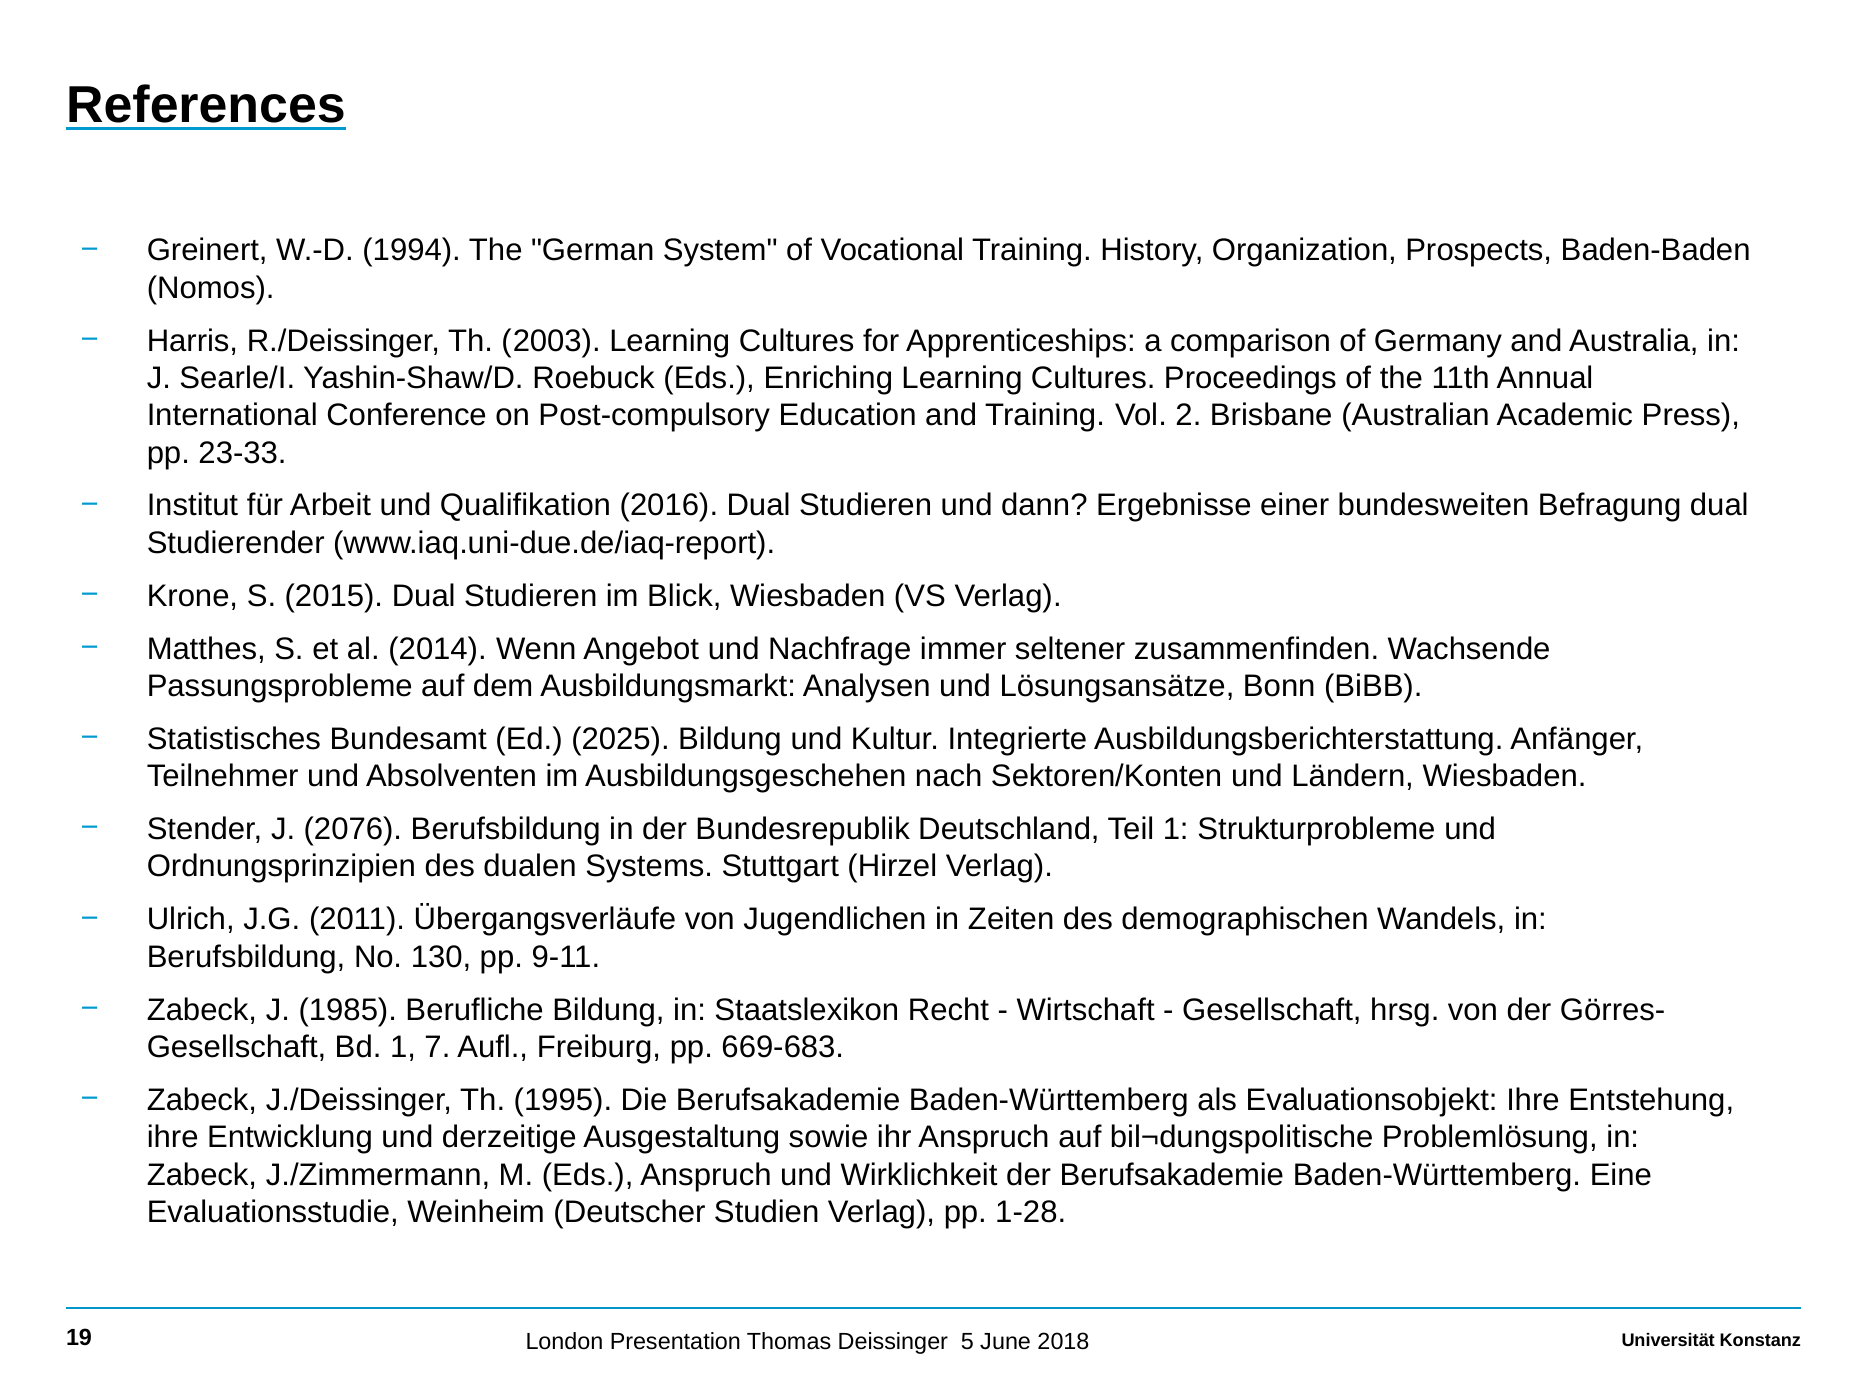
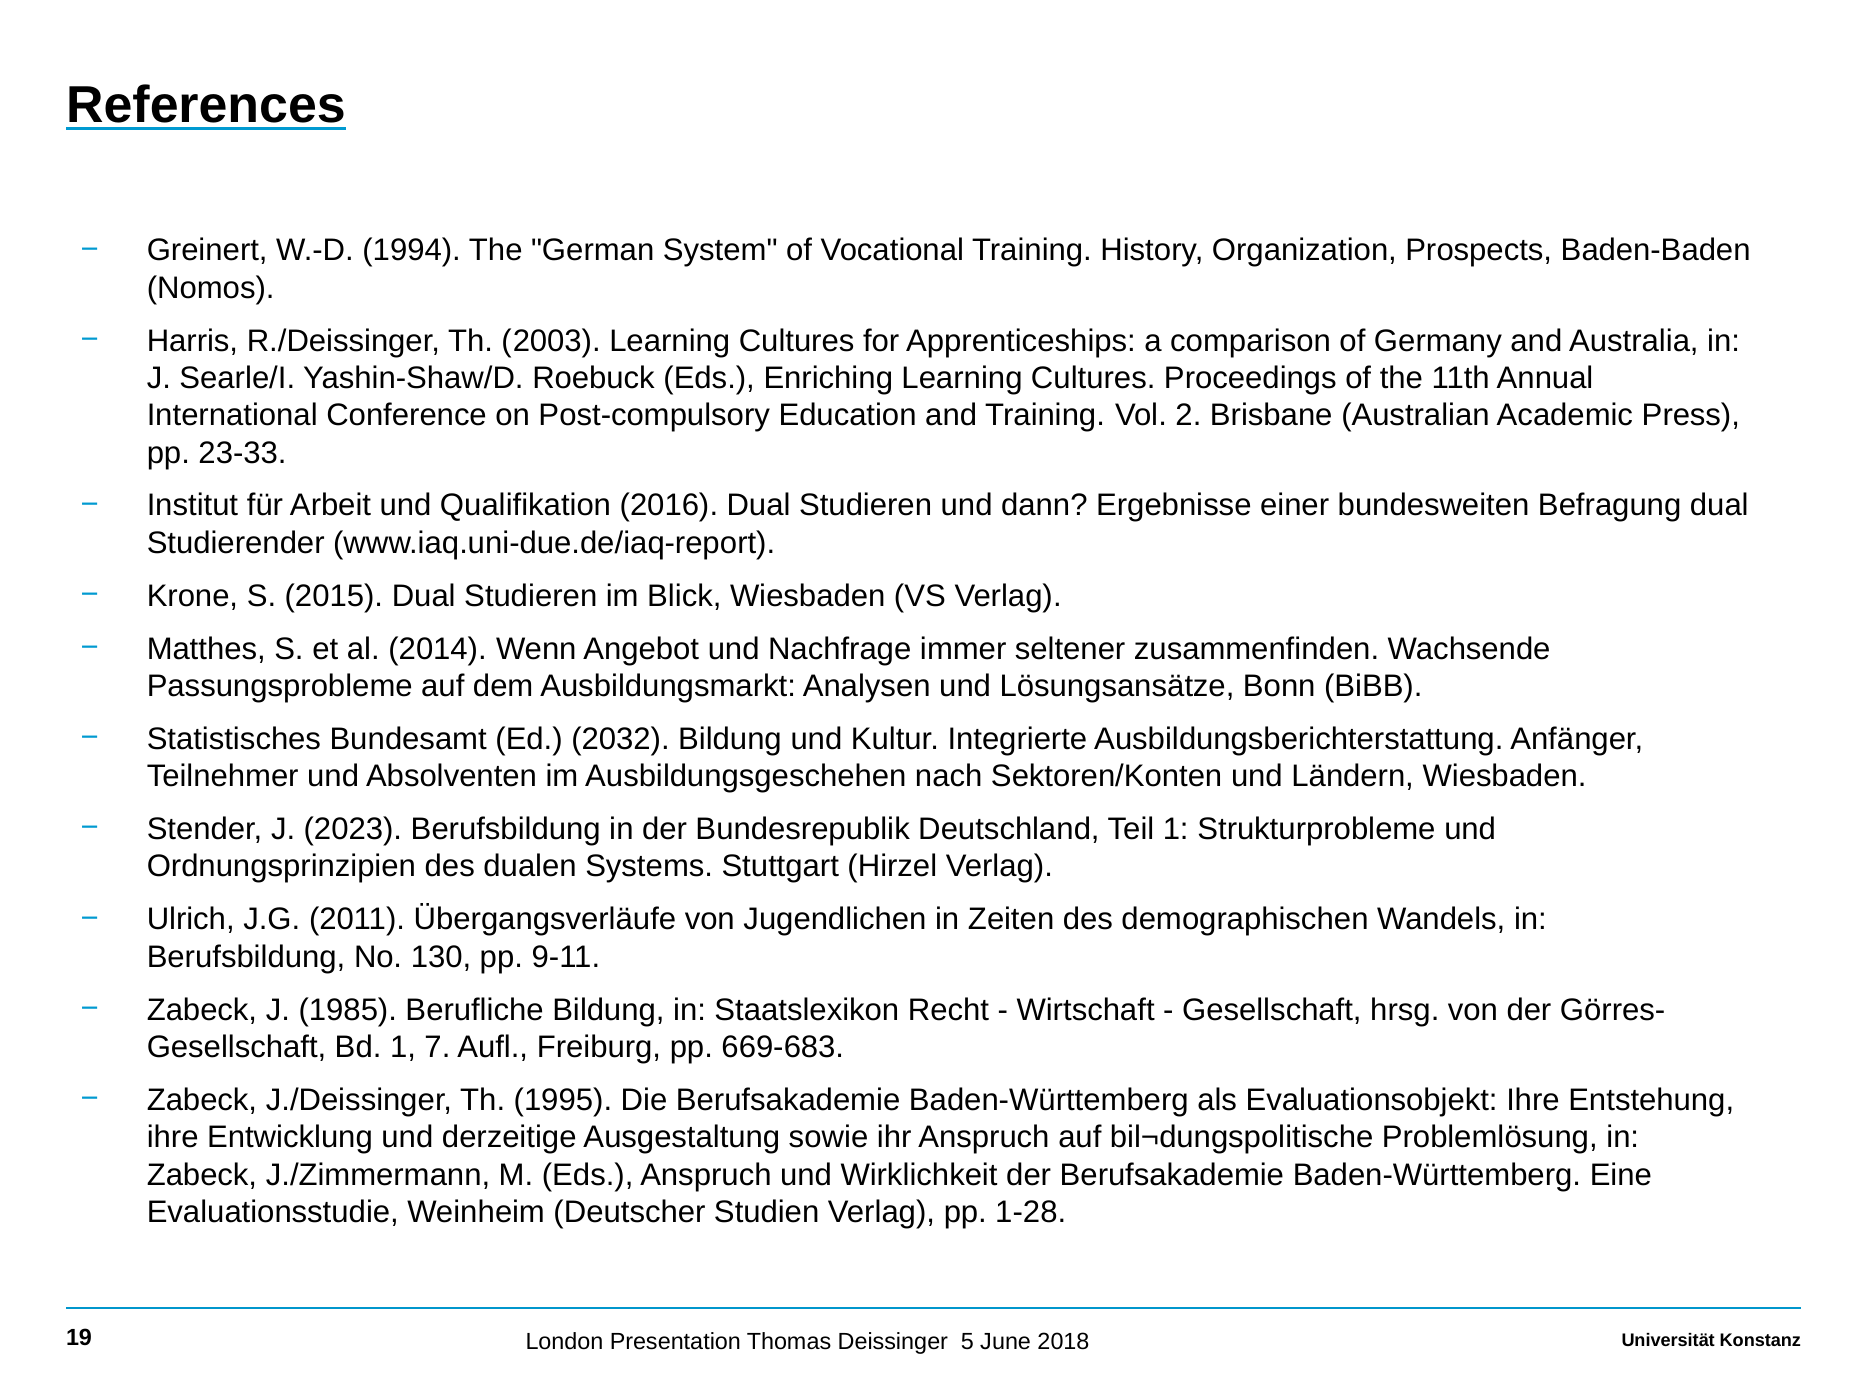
2025: 2025 -> 2032 (620, 739)
2076: 2076 -> 2023 (353, 830)
